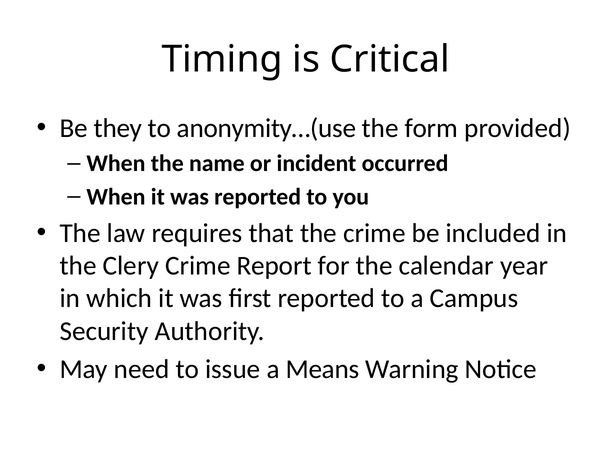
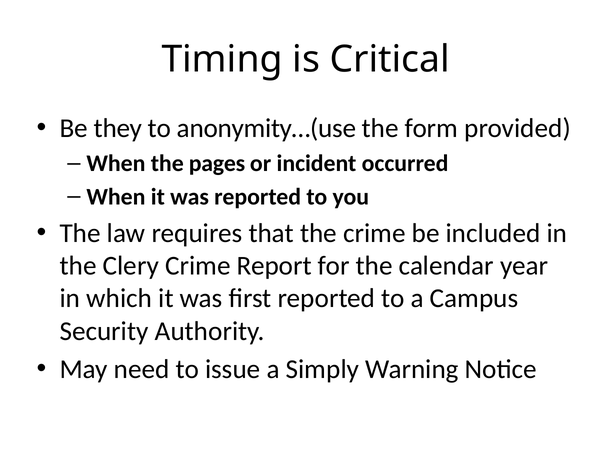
name: name -> pages (217, 164)
Means: Means -> Simply (322, 369)
